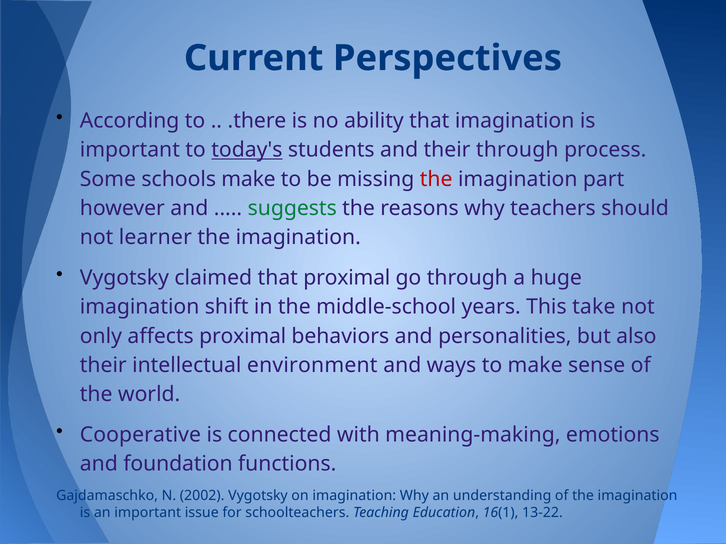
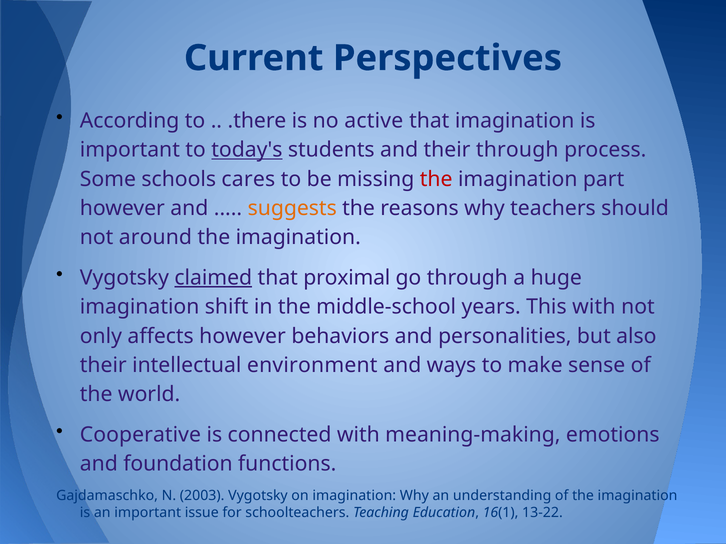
ability: ability -> active (374, 121)
schools make: make -> cares (248, 179)
suggests colour: green -> orange (292, 208)
learner: learner -> around (155, 238)
claimed underline: none -> present (213, 278)
This take: take -> with (594, 307)
affects proximal: proximal -> however (243, 336)
2002: 2002 -> 2003 (202, 496)
